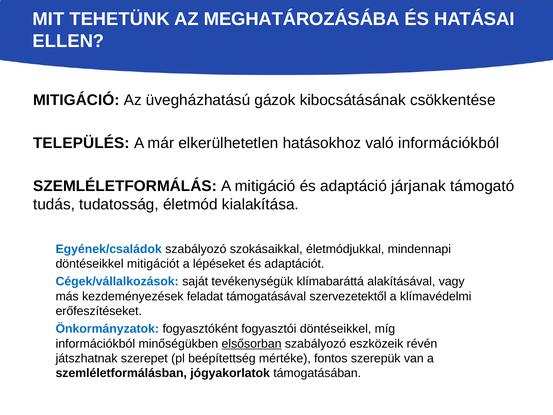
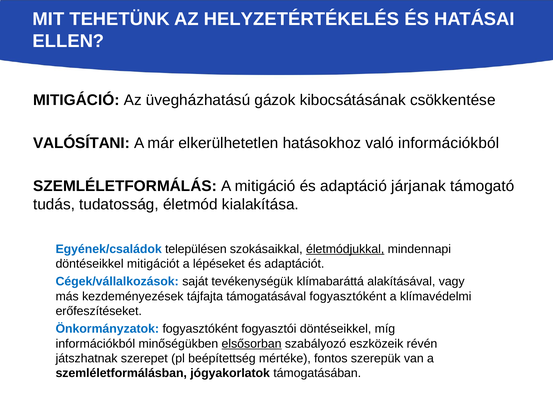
MEGHATÁROZÁSÁBA: MEGHATÁROZÁSÁBA -> HELYZETÉRTÉKELÉS (302, 19)
TELEPÜLÉS: TELEPÜLÉS -> VALÓSÍTANI (82, 143)
Egyének/családok szabályozó: szabályozó -> településen (196, 249)
életmódjukkal underline: none -> present (345, 249)
feladat: feladat -> tájfajta (205, 296)
támogatásával szervezetektől: szervezetektől -> fogyasztóként (348, 296)
